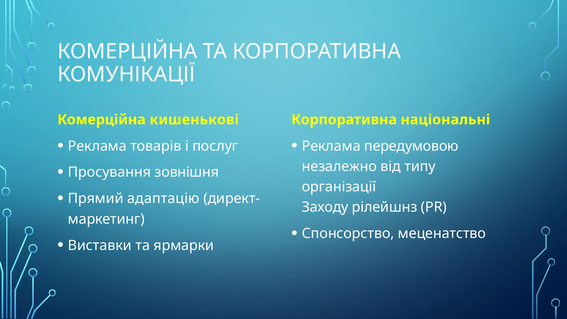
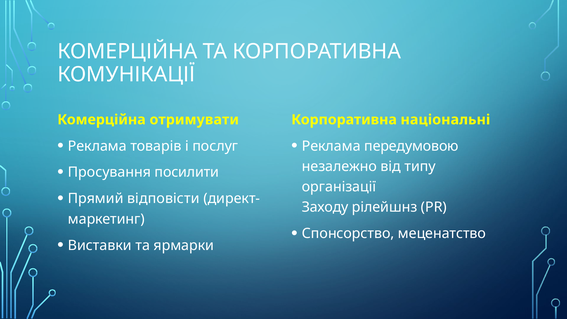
кишенькові: кишенькові -> отримувати (194, 120)
зовнішня: зовнішня -> посилити (187, 172)
адаптацію: адаптацію -> відповісти (163, 199)
